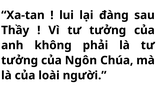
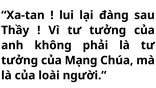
Ngôn: Ngôn -> Mạng (81, 60)
